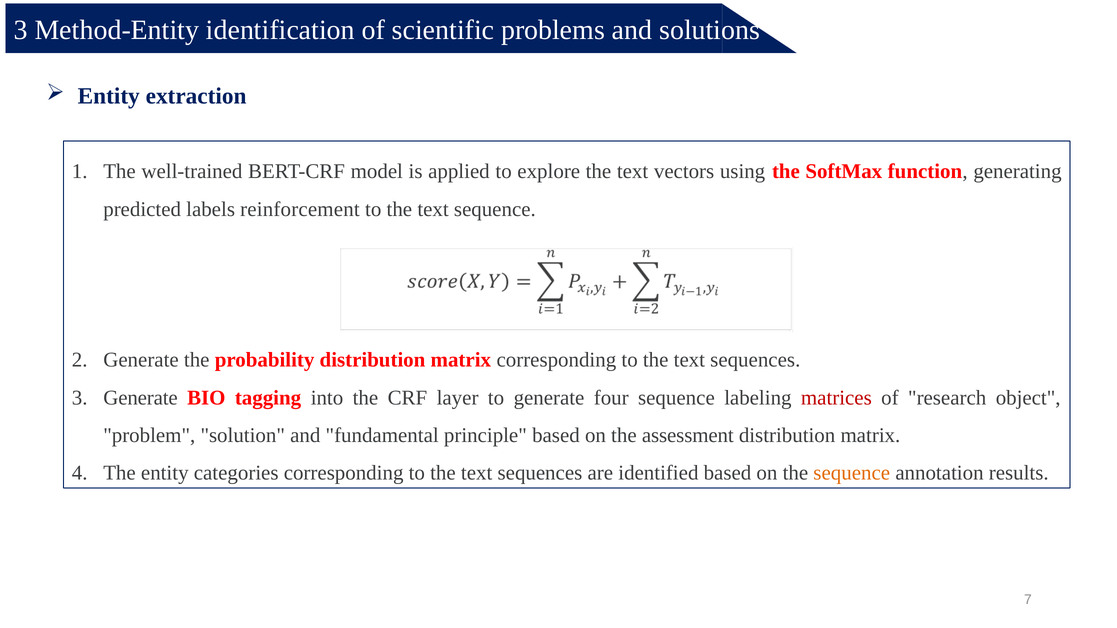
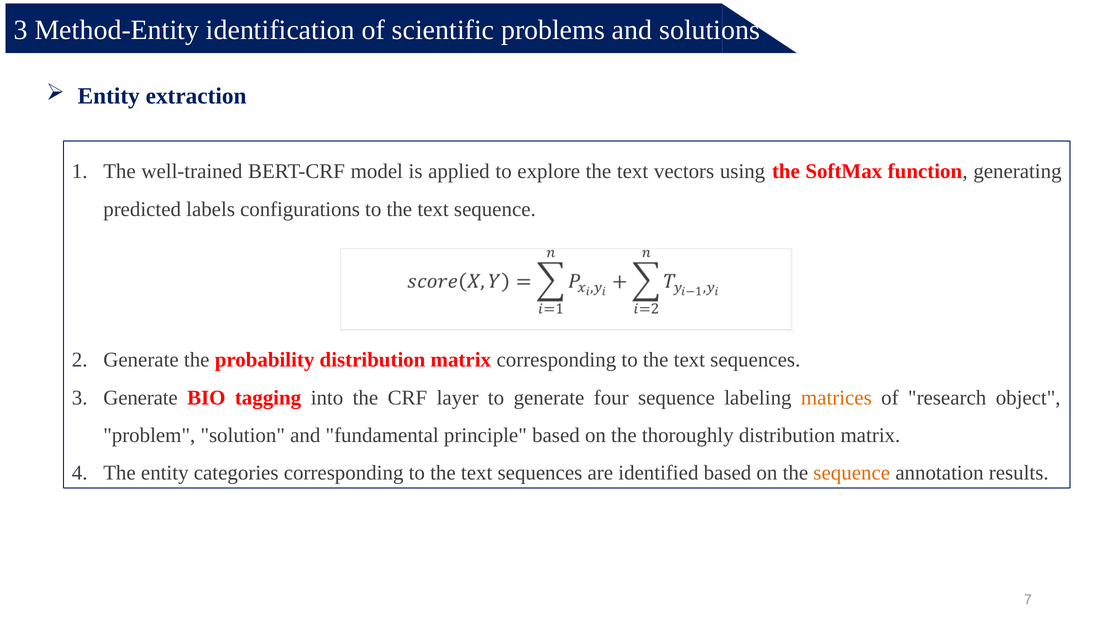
reinforcement: reinforcement -> configurations (300, 209)
matrices colour: red -> orange (836, 398)
assessment: assessment -> thoroughly (688, 436)
